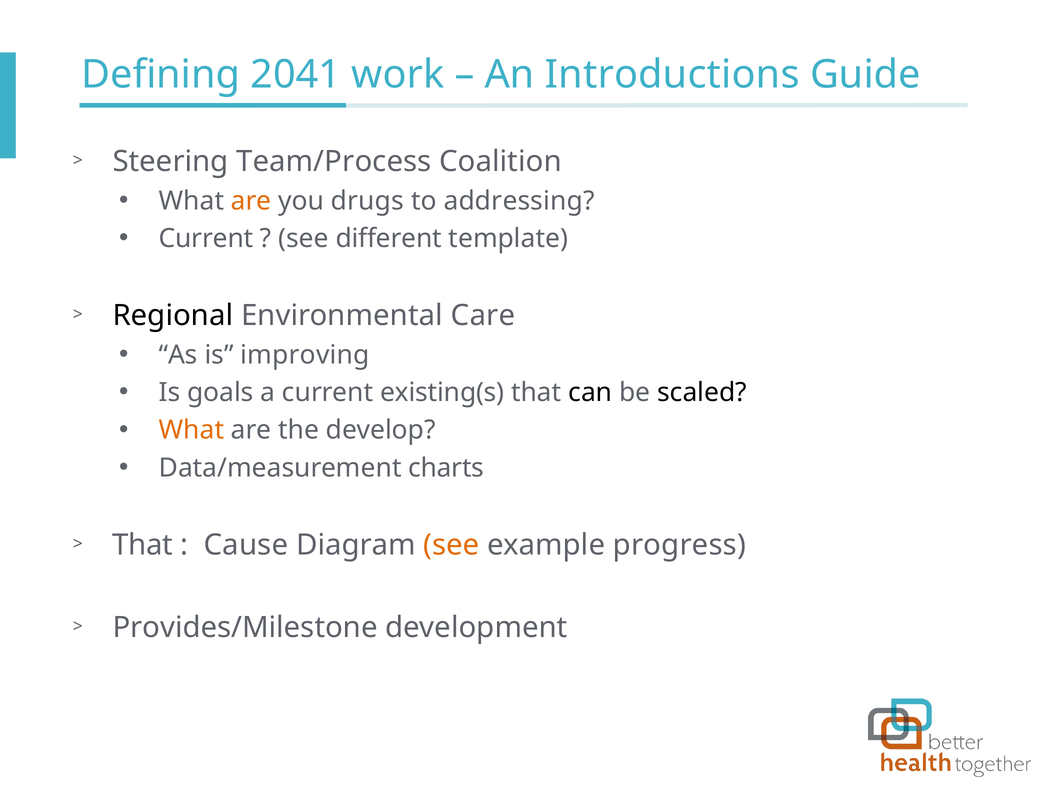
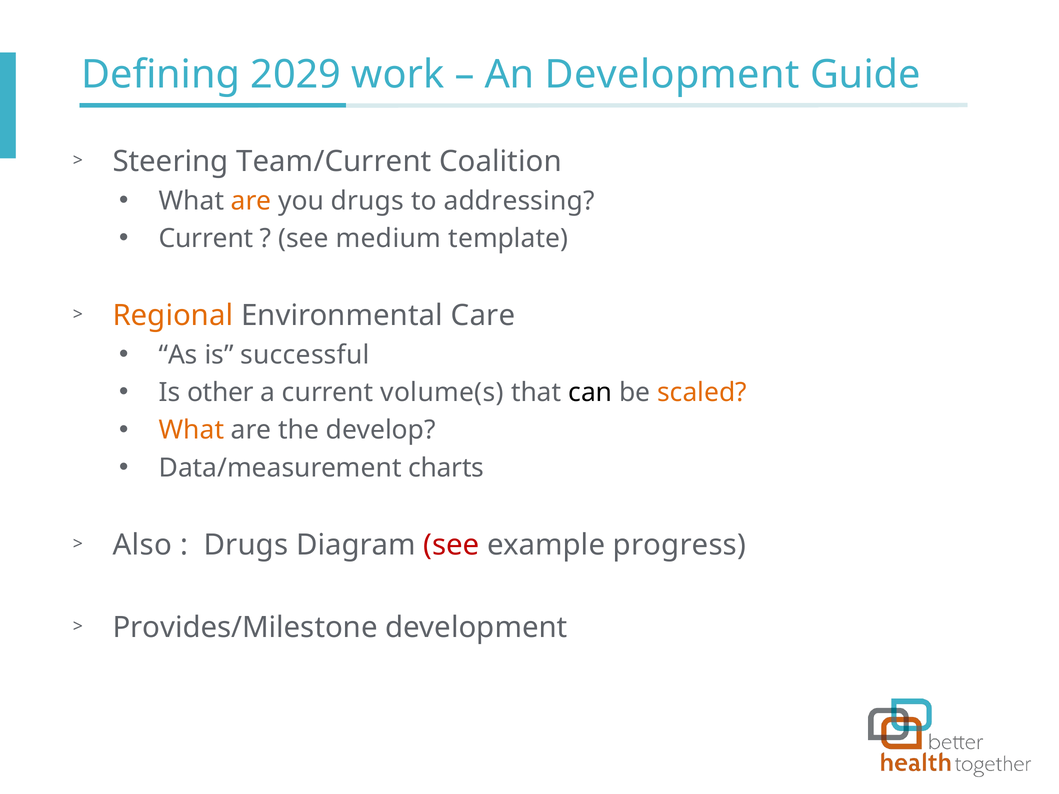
2041: 2041 -> 2029 (296, 74)
An Introductions: Introductions -> Development (672, 74)
Team/Process: Team/Process -> Team/Current (334, 162)
different: different -> medium (388, 239)
Regional colour: black -> orange (173, 316)
improving: improving -> successful (305, 355)
goals: goals -> other (220, 393)
existing(s: existing(s -> volume(s (442, 393)
scaled colour: black -> orange (702, 393)
That: That -> Also (142, 545)
Cause: Cause -> Drugs (246, 545)
see colour: orange -> red (451, 545)
